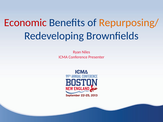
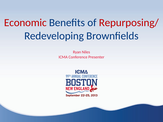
Repurposing/ colour: orange -> red (129, 23)
